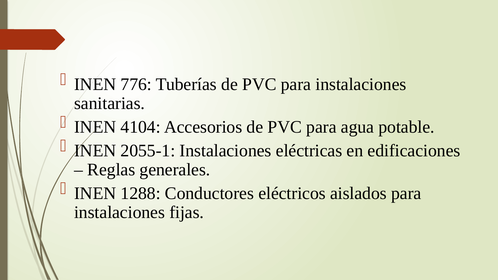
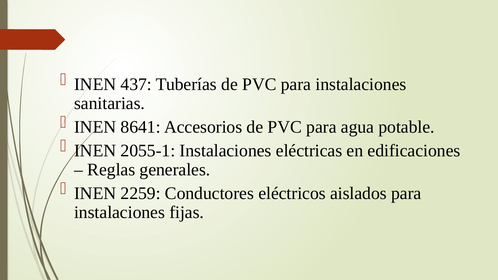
776: 776 -> 437 (136, 84)
4104: 4104 -> 8641 (141, 127)
1288: 1288 -> 2259 (141, 194)
